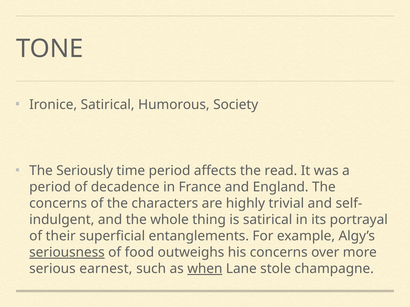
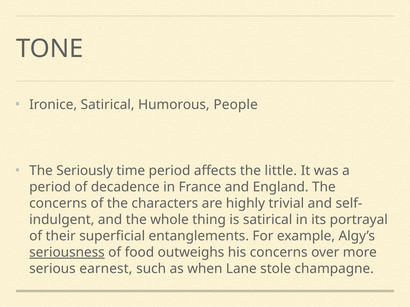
Society: Society -> People (236, 105)
read: read -> little (281, 171)
when underline: present -> none (205, 269)
